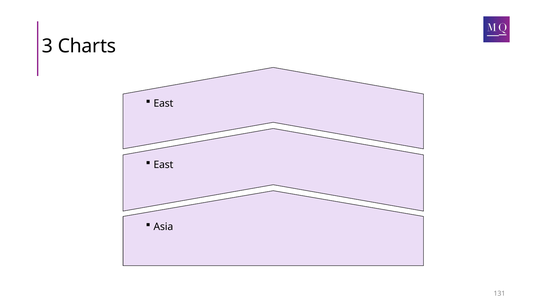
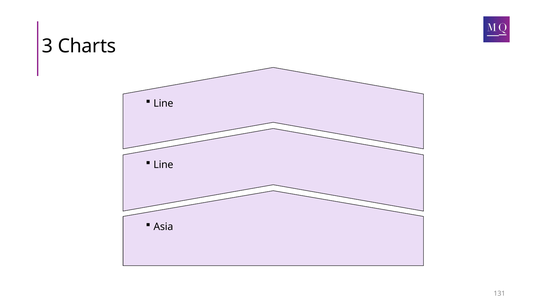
East: East -> Line (163, 104)
East: East -> Line (163, 165)
